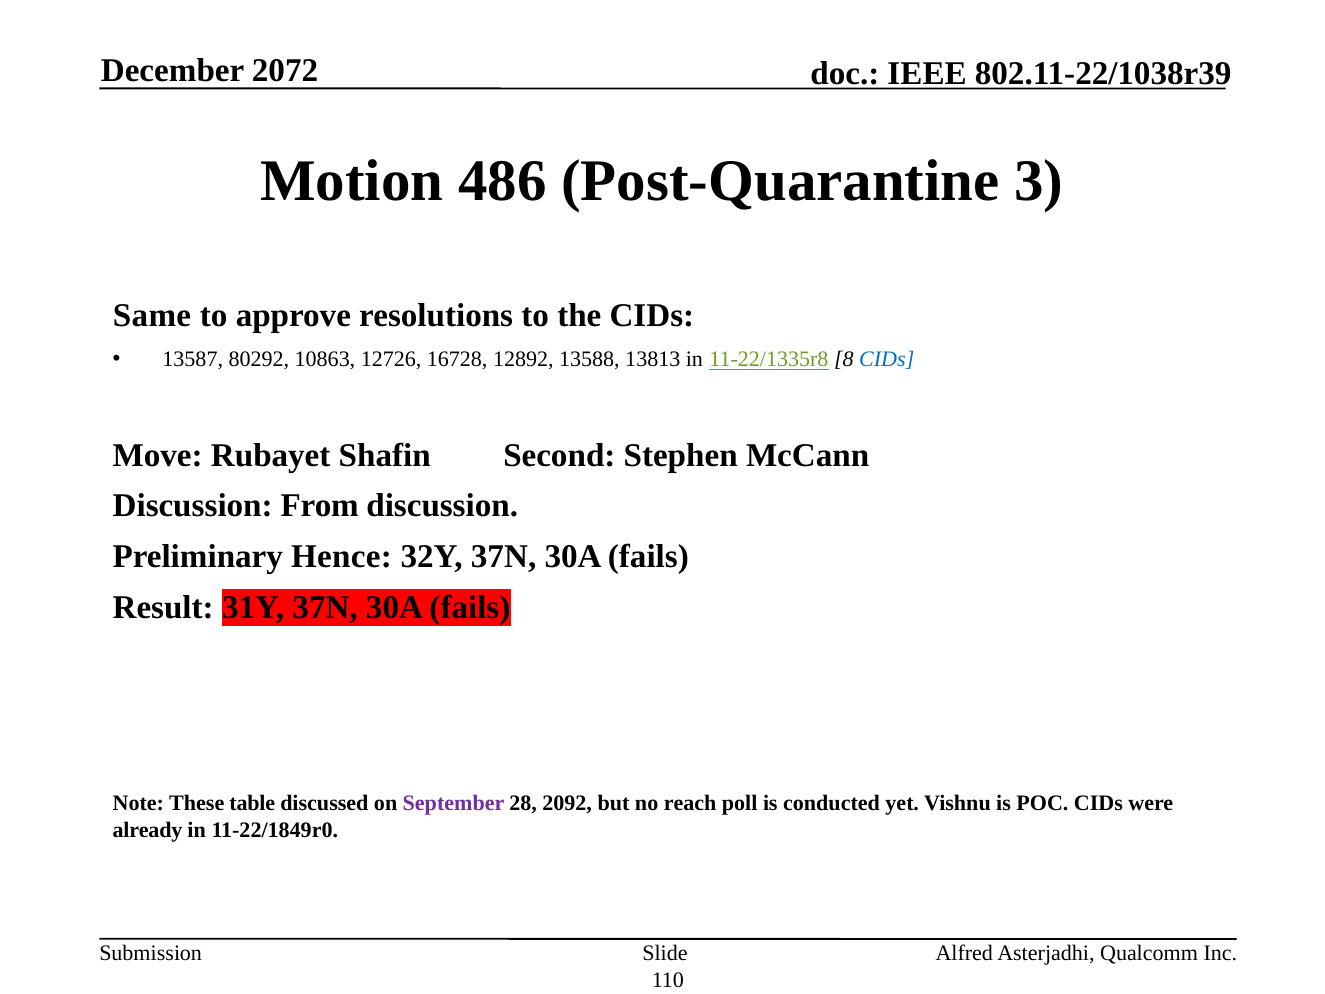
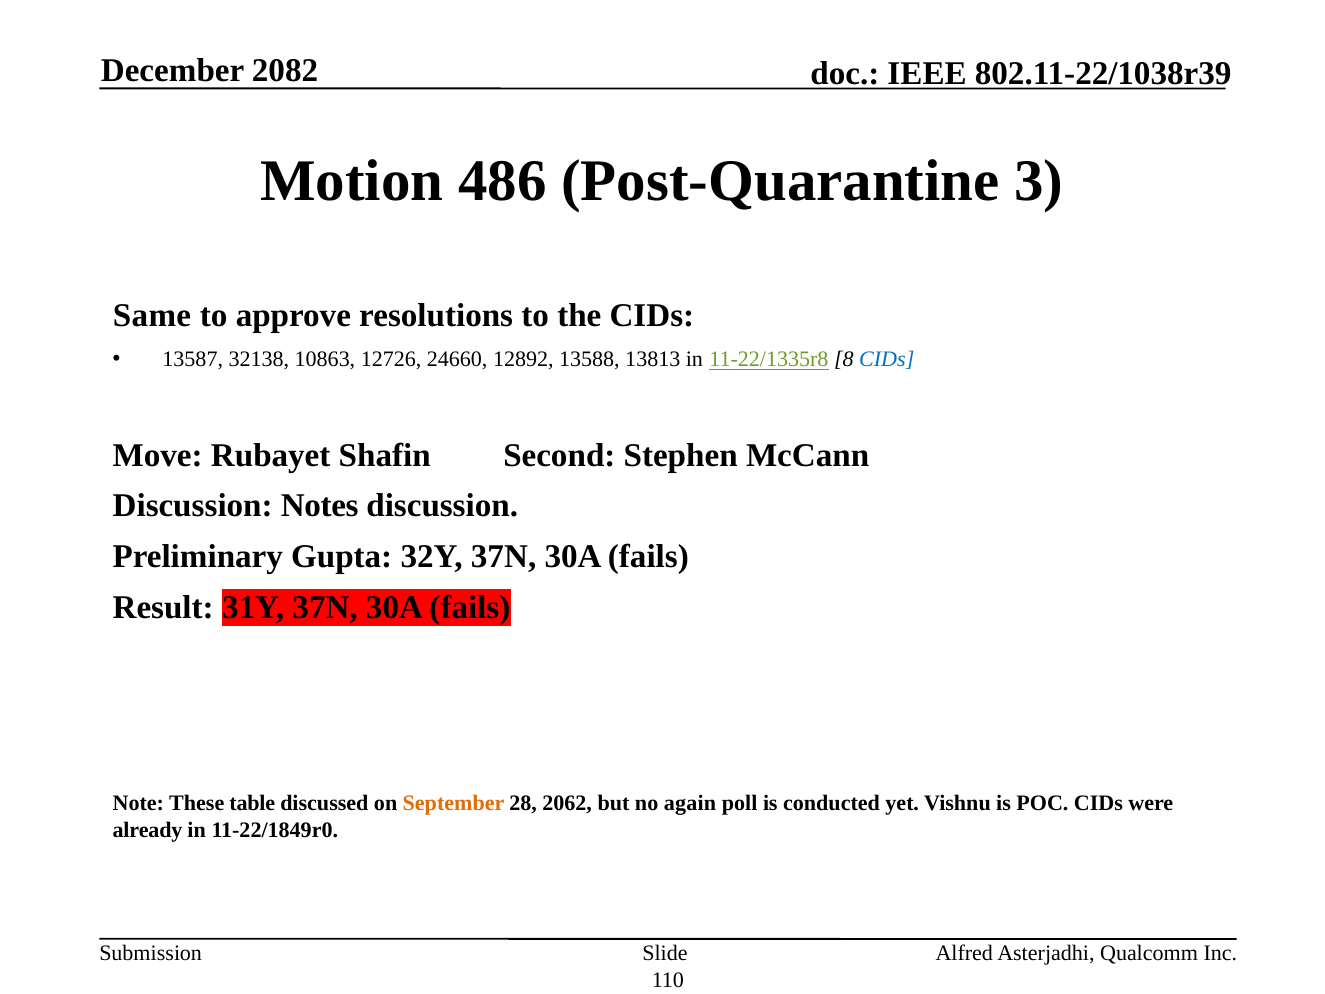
2072: 2072 -> 2082 (285, 70)
80292: 80292 -> 32138 (259, 359)
16728: 16728 -> 24660 (457, 359)
From: From -> Notes (320, 506)
Hence: Hence -> Gupta (342, 557)
September colour: purple -> orange (454, 803)
2092: 2092 -> 2062 (567, 803)
reach: reach -> again (690, 803)
